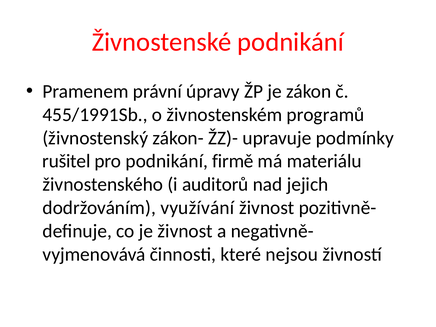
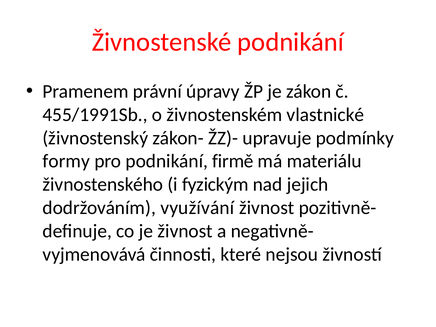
programů: programů -> vlastnické (325, 115)
rušitel: rušitel -> formy (66, 161)
auditorů: auditorů -> fyzickým (215, 185)
